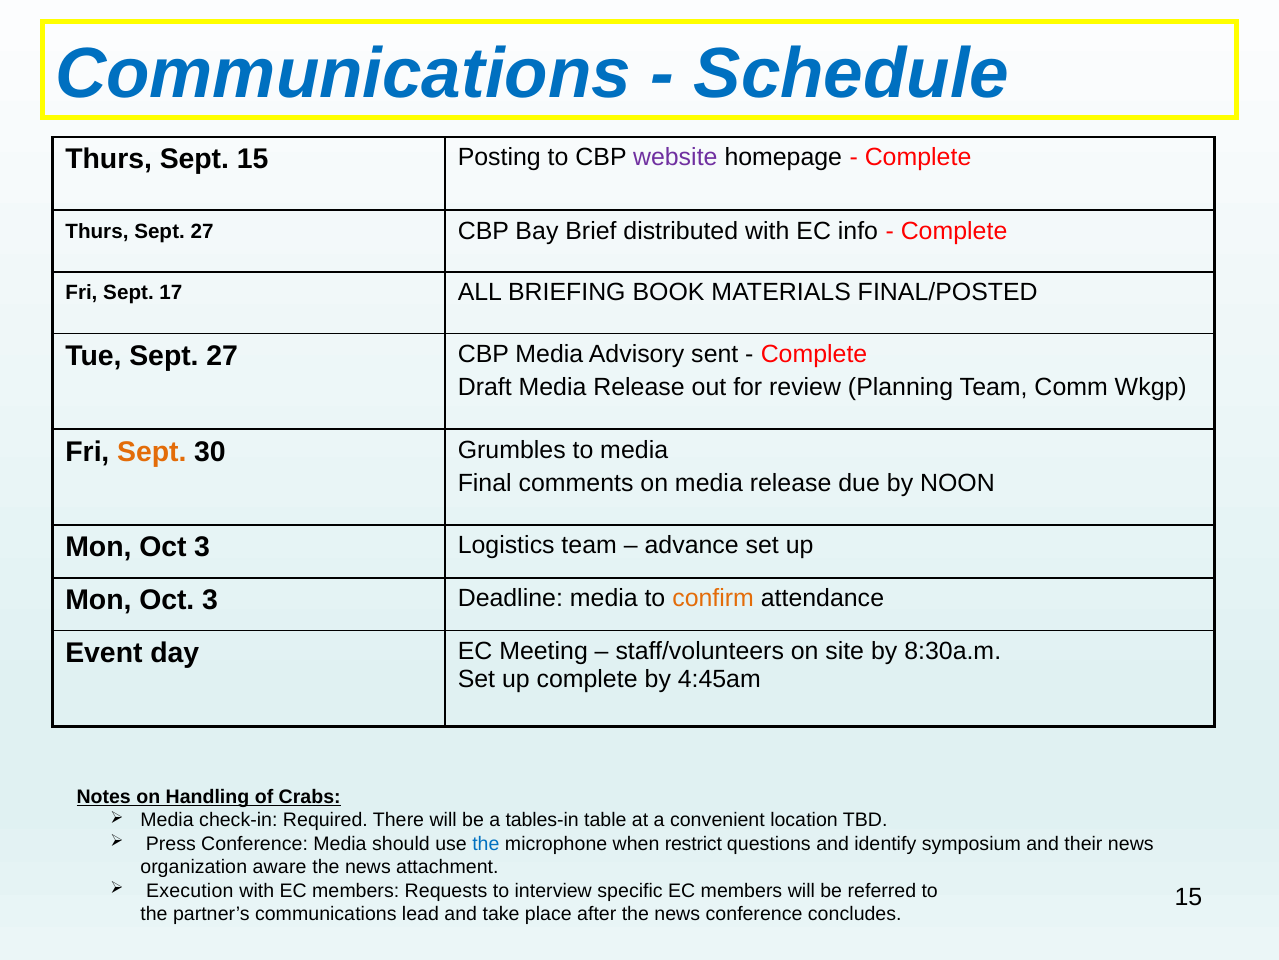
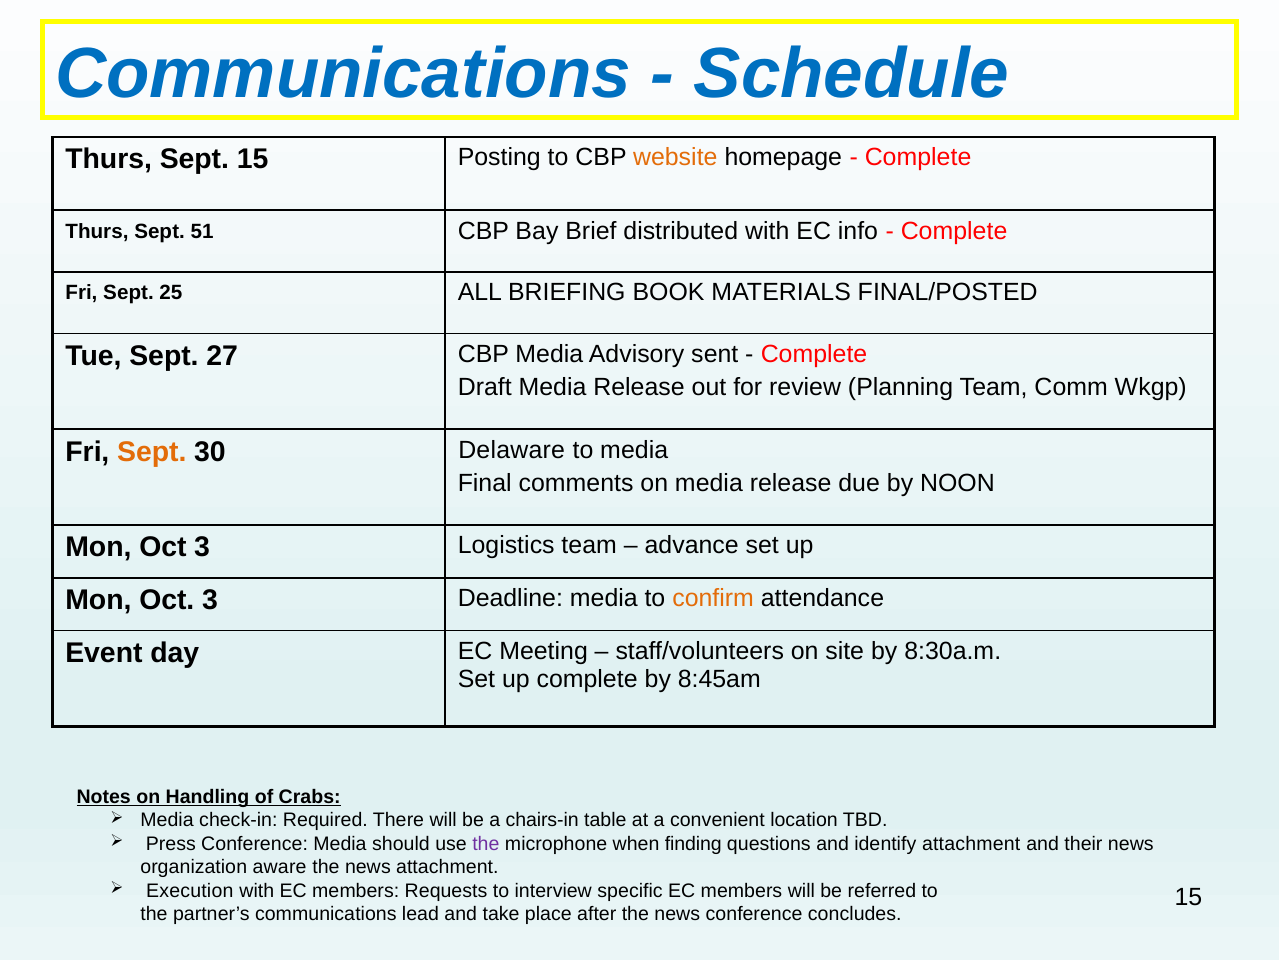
website colour: purple -> orange (675, 158)
Thurs Sept 27: 27 -> 51 (202, 231)
17: 17 -> 25 (171, 293)
Grumbles: Grumbles -> Delaware (512, 450)
4:45am: 4:45am -> 8:45am (719, 679)
tables-in: tables-in -> chairs-in (542, 820)
the colour: blue -> purple (486, 843)
restrict: restrict -> finding (693, 843)
identify symposium: symposium -> attachment (971, 843)
